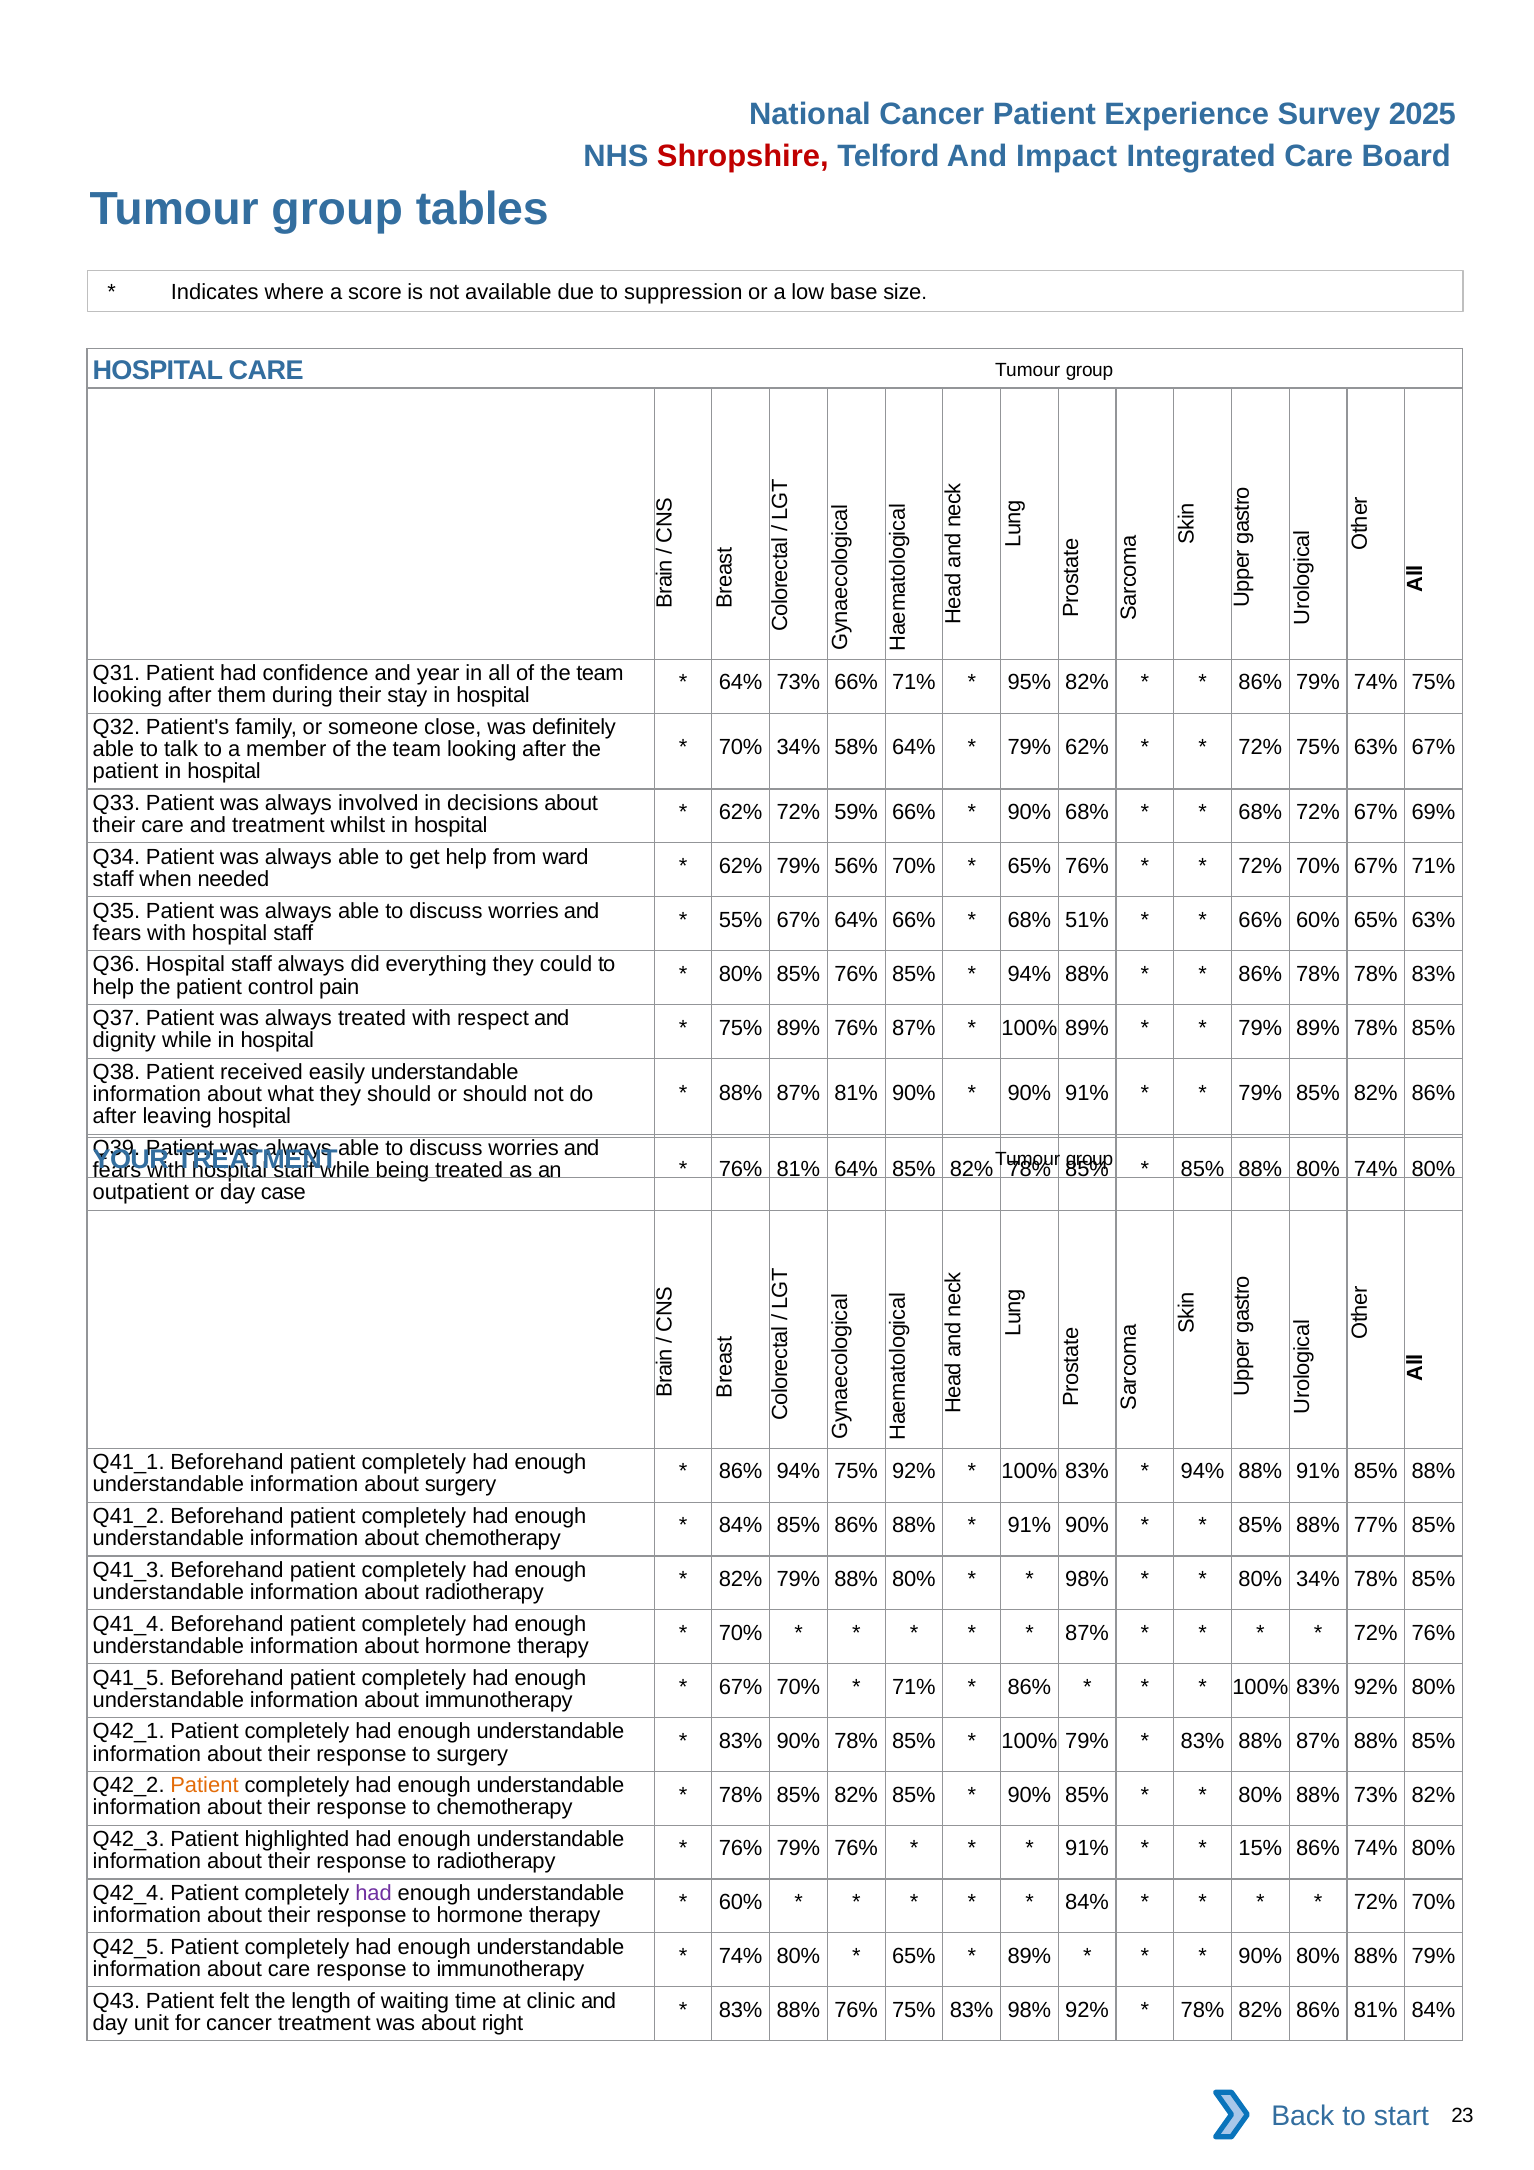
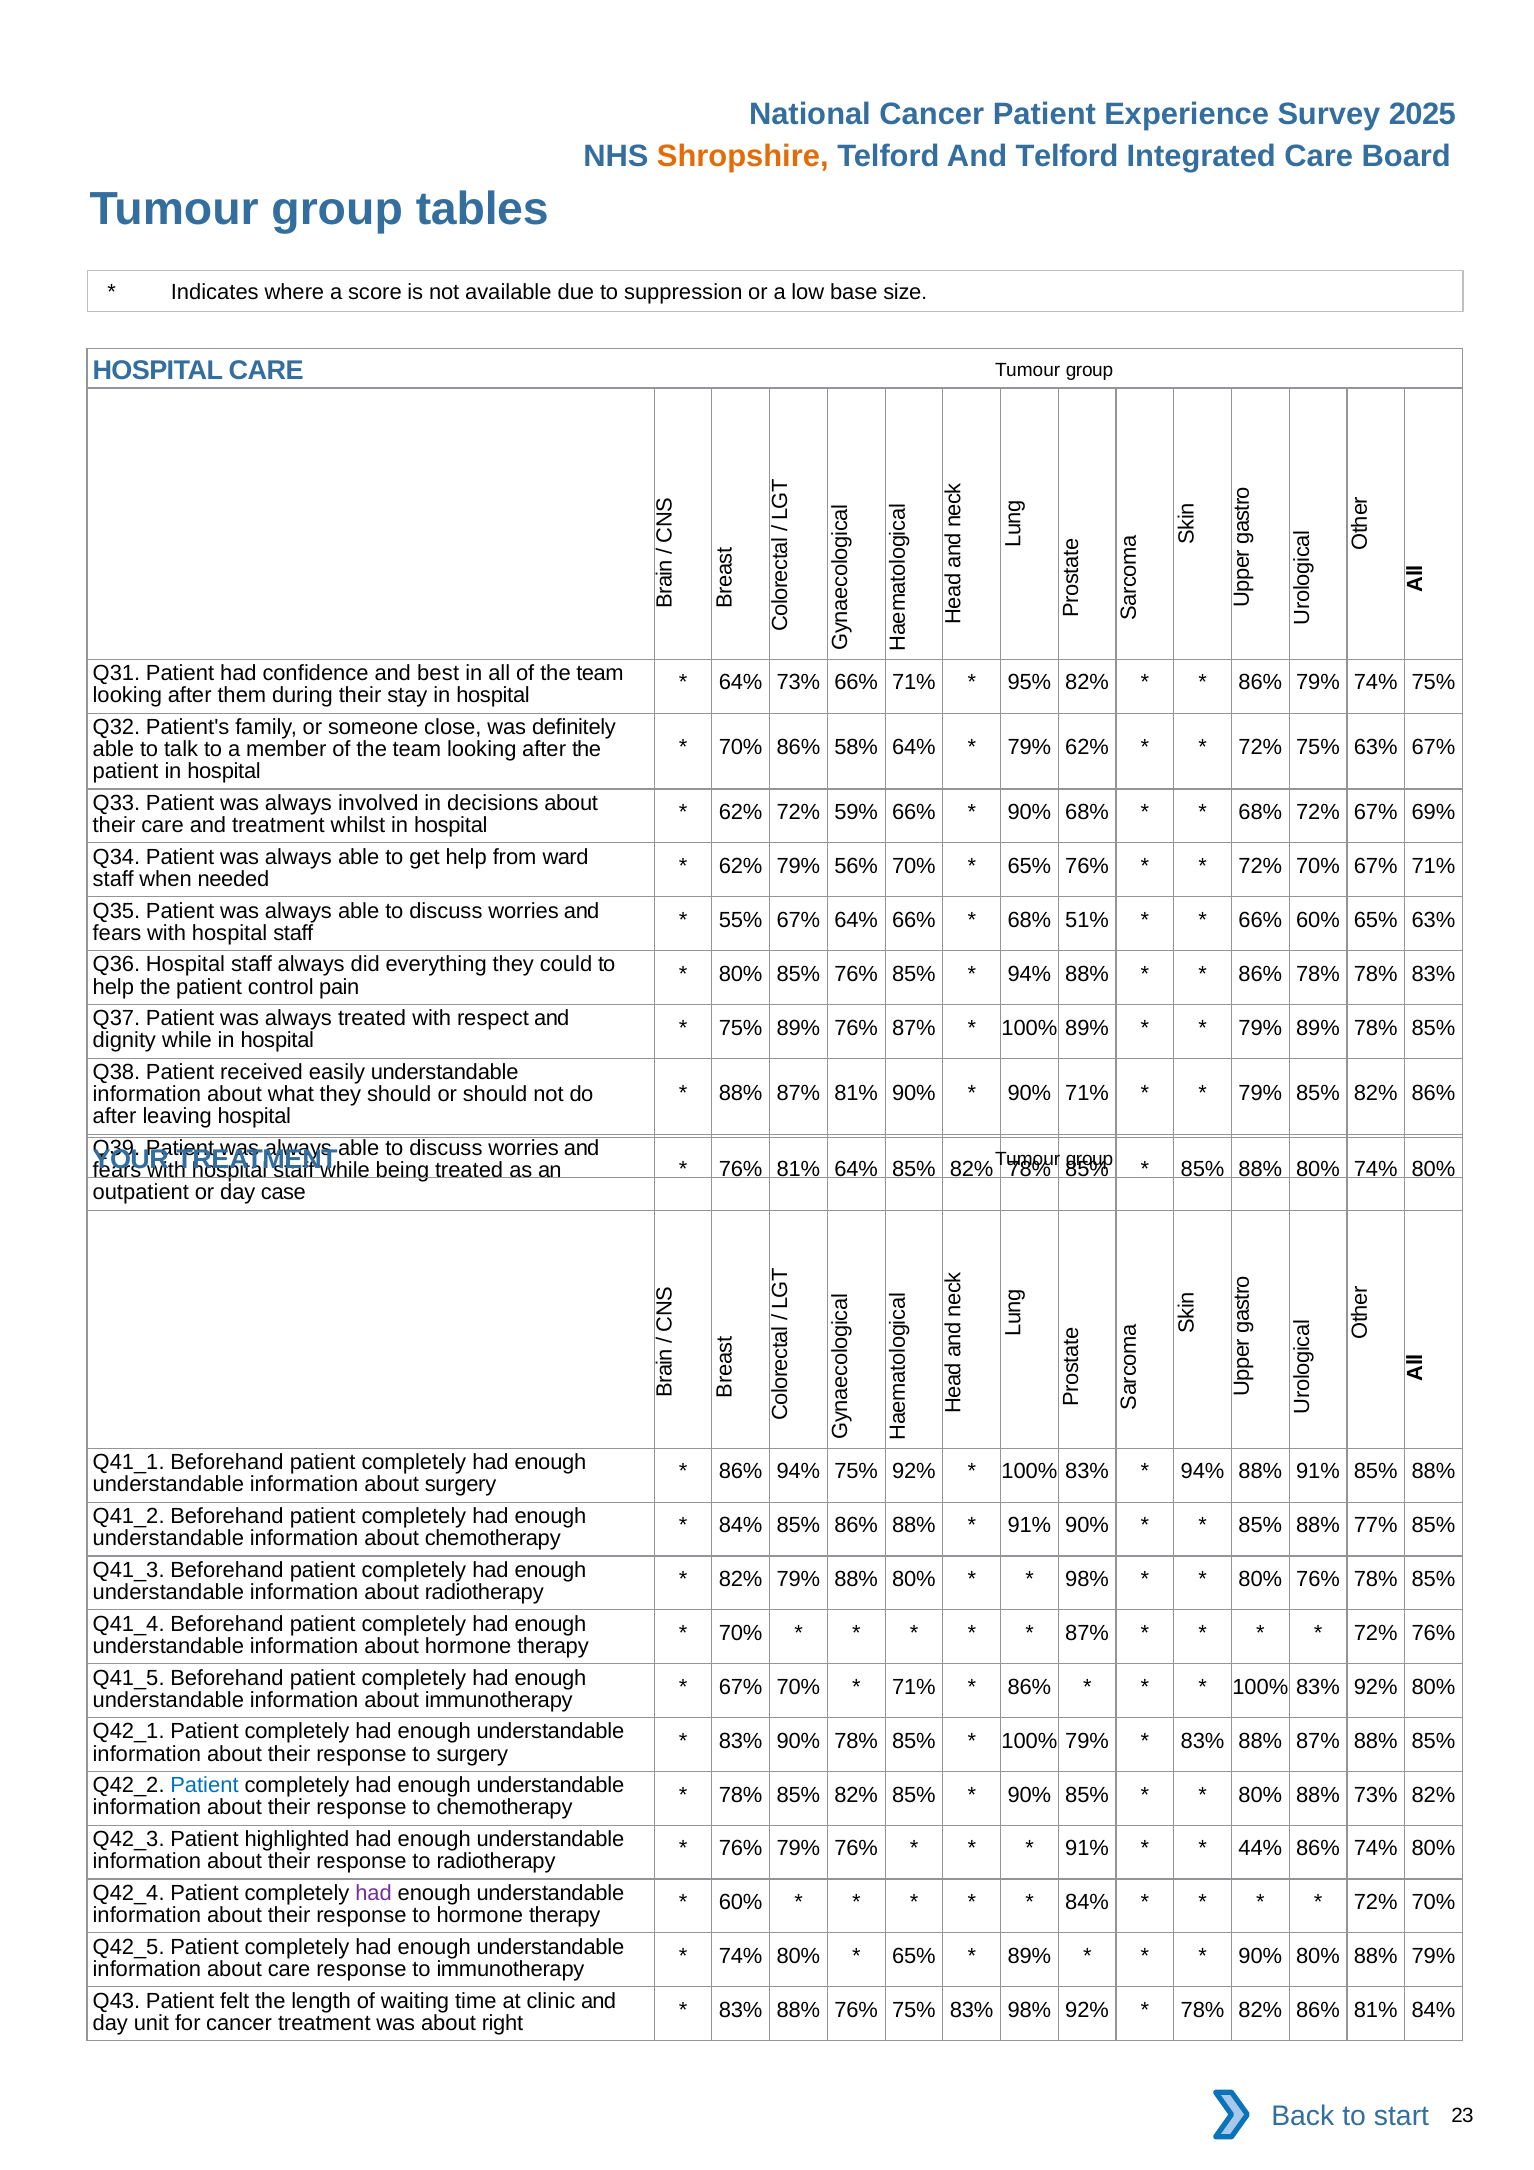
Shropshire colour: red -> orange (743, 156)
And Impact: Impact -> Telford (1067, 156)
year: year -> best (438, 674)
70% 34%: 34% -> 86% (798, 748)
90% 91%: 91% -> 71% (1087, 1093)
80% 34%: 34% -> 76% (1318, 1580)
Patient colour: orange -> blue (204, 1786)
15%: 15% -> 44% (1260, 1849)
